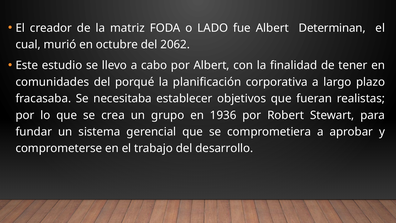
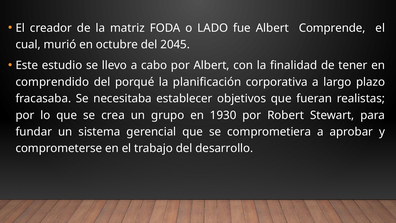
Determinan: Determinan -> Comprende (332, 28)
2062: 2062 -> 2045 (175, 45)
comunidades: comunidades -> comprendido (52, 82)
1936: 1936 -> 1930 (223, 115)
